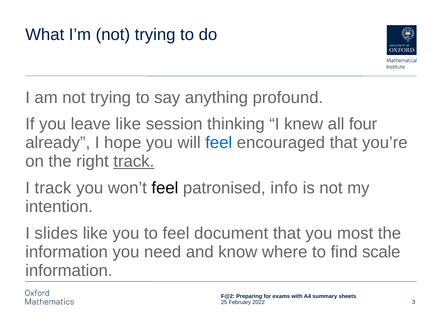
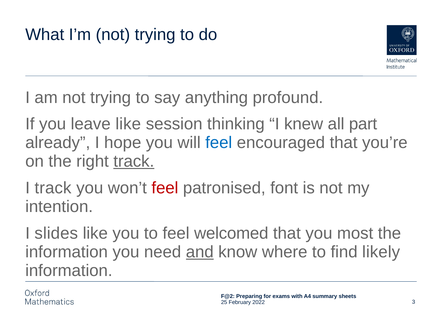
four: four -> part (363, 124)
feel colour: black -> red (165, 188)
info: info -> font (284, 188)
document: document -> welcomed (231, 233)
and underline: none -> present (200, 251)
scale: scale -> likely (381, 251)
